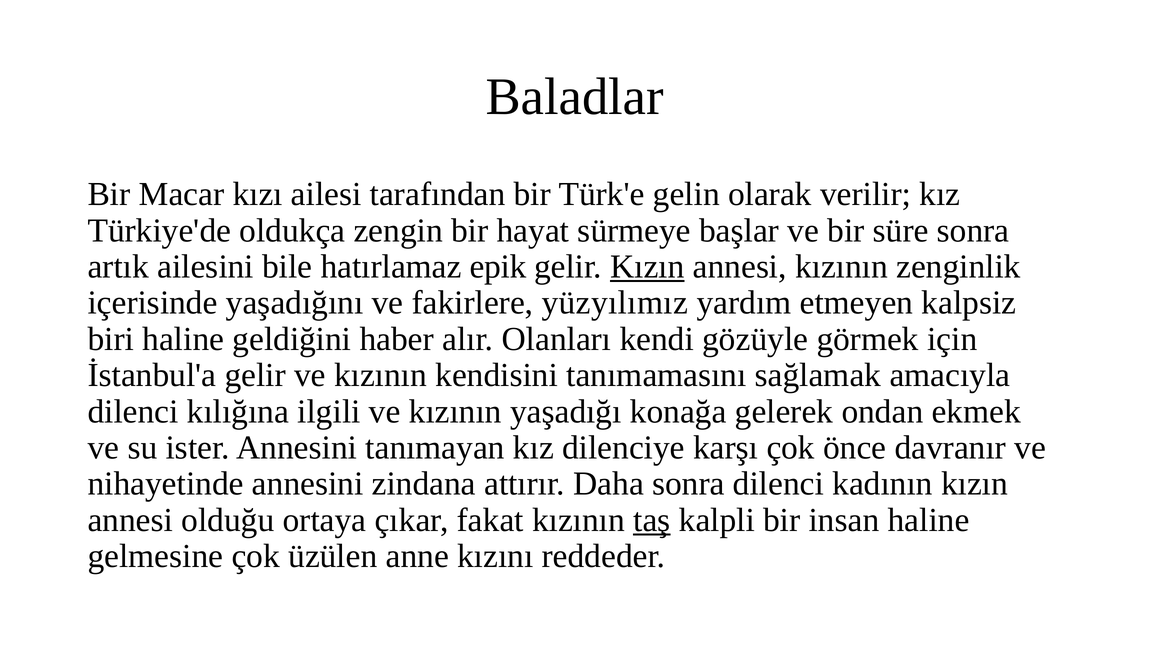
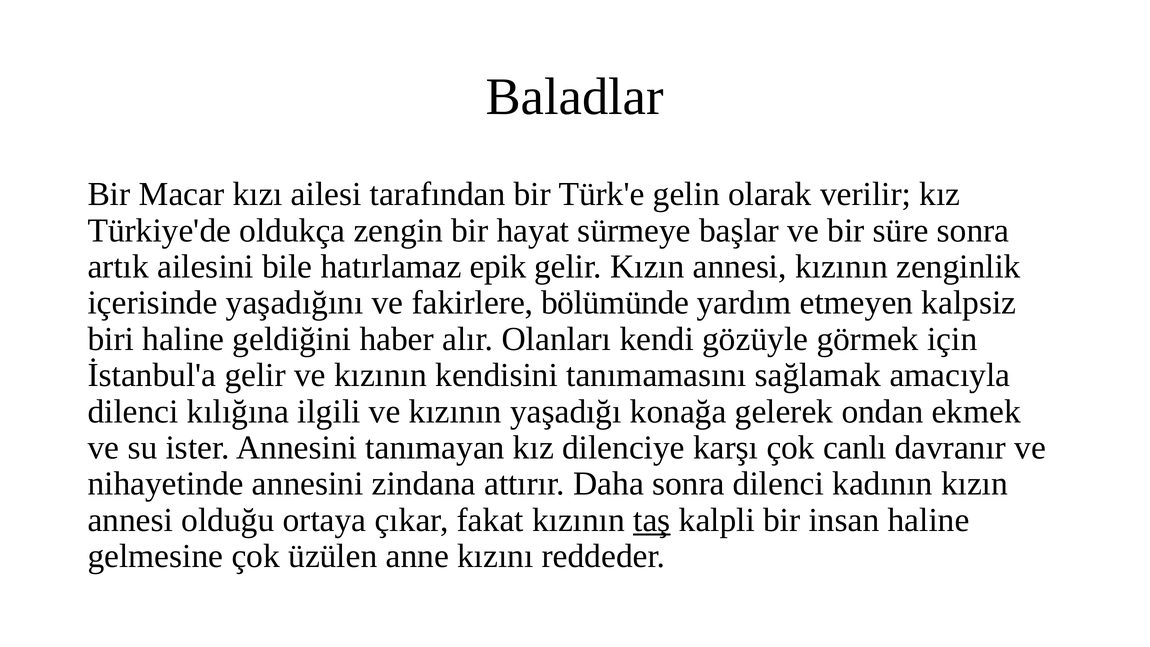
Kızın underline: present -> none (647, 267)
yüzyılımız: yüzyılımız -> bölümünde (615, 303)
önce: önce -> canlı (855, 448)
